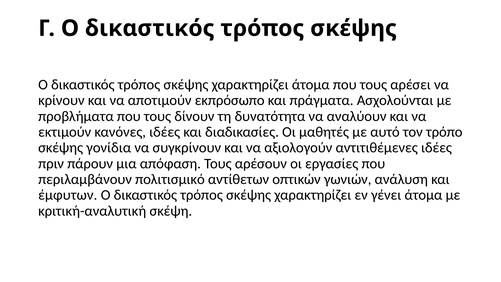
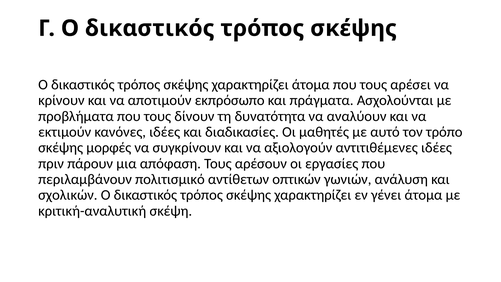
γονίδια: γονίδια -> μορφές (109, 148)
έμφυτων: έμφυτων -> σχολικών (68, 195)
